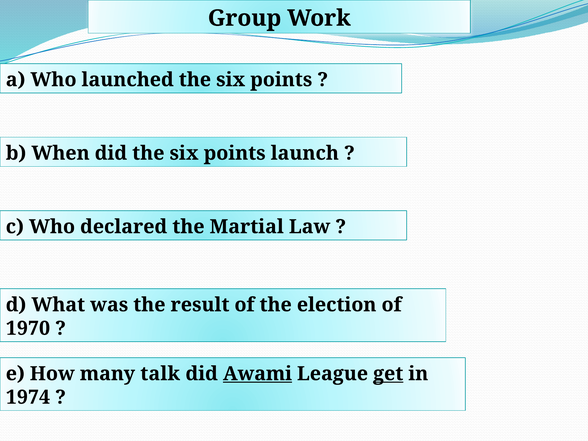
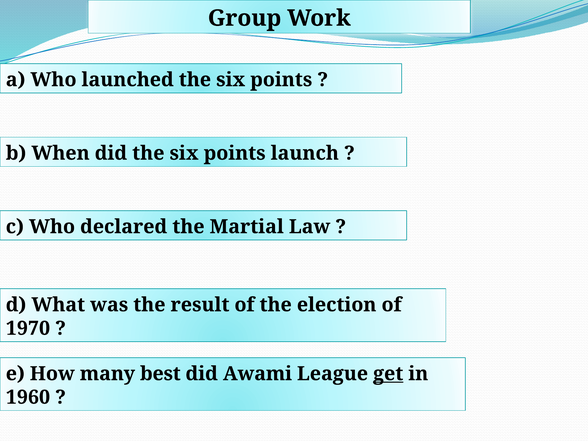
talk: talk -> best (160, 374)
Awami underline: present -> none (257, 374)
1974: 1974 -> 1960 (28, 397)
